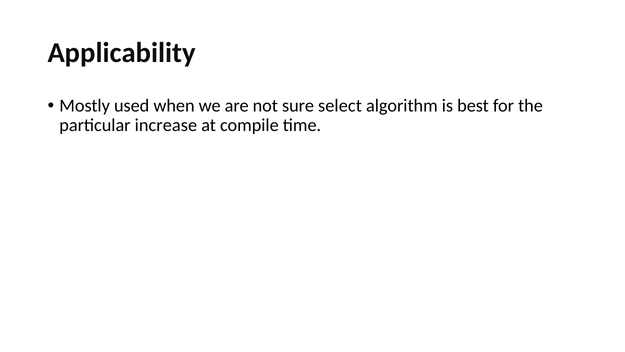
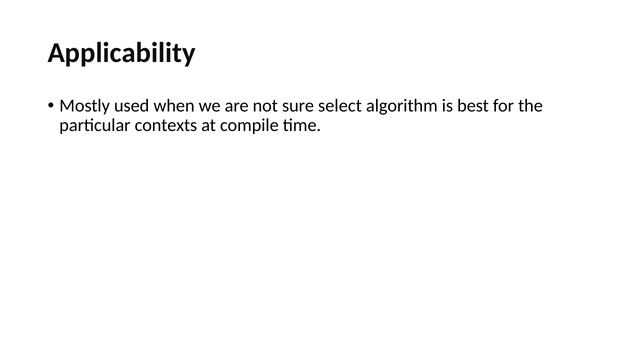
increase: increase -> contexts (166, 125)
